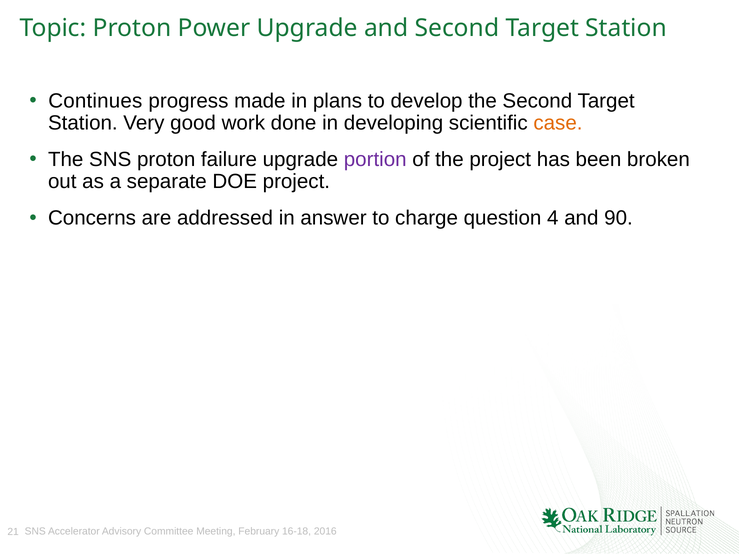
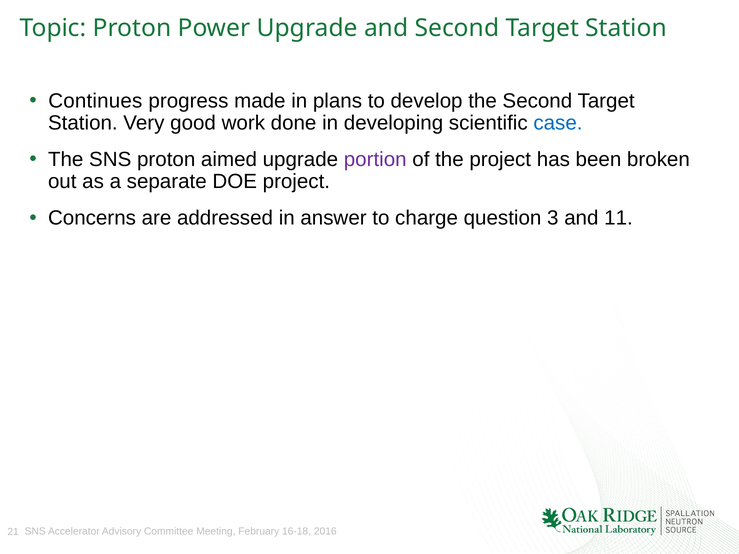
case colour: orange -> blue (558, 123)
failure: failure -> aimed (229, 160)
4: 4 -> 3 (553, 218)
90: 90 -> 11 (618, 218)
